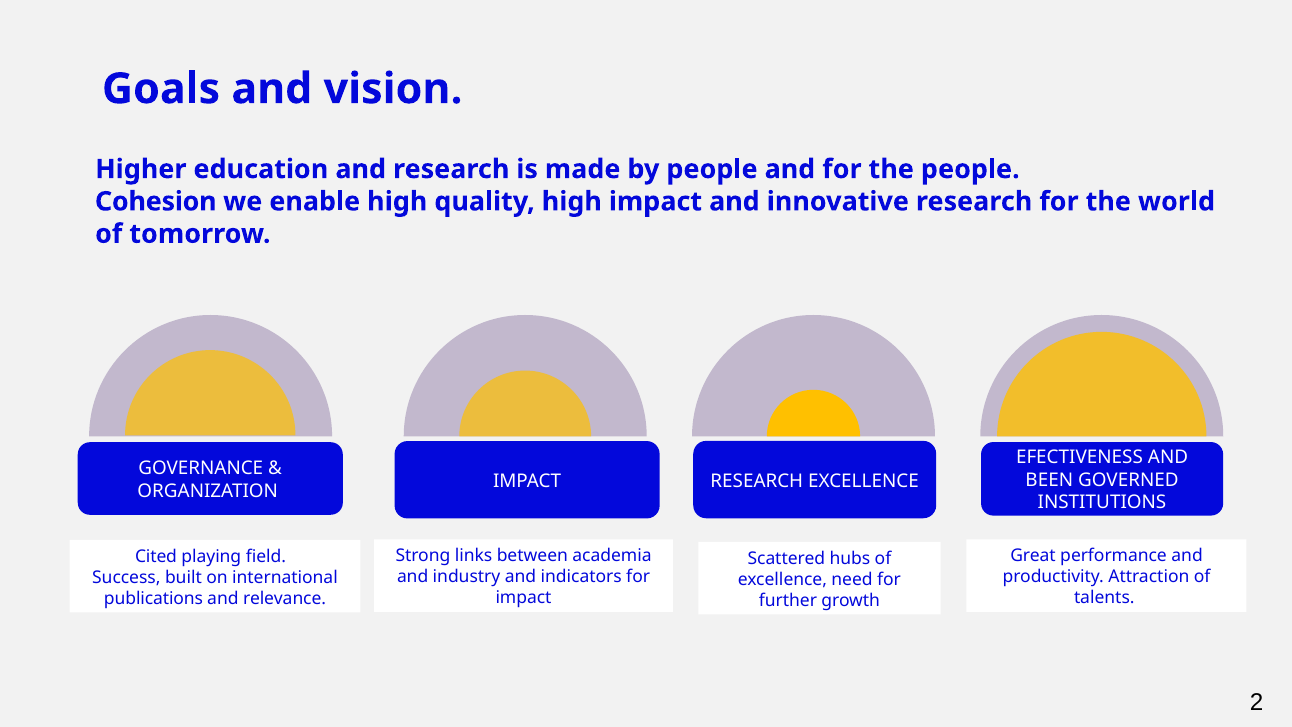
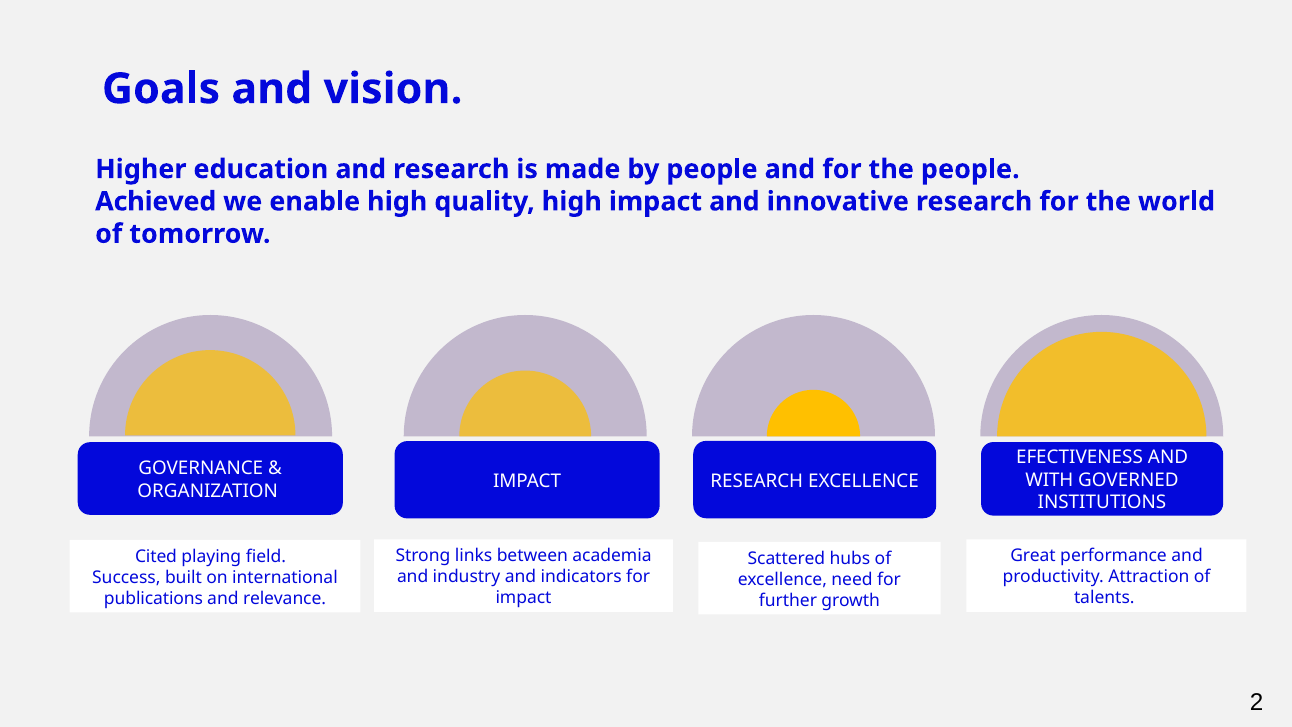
Cohesion: Cohesion -> Achieved (156, 202)
BEEN: BEEN -> WITH (1049, 480)
